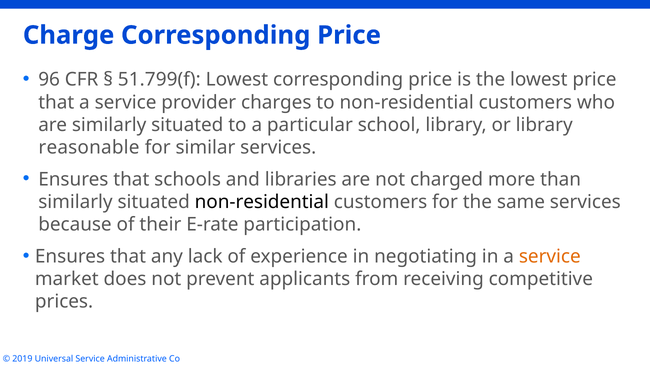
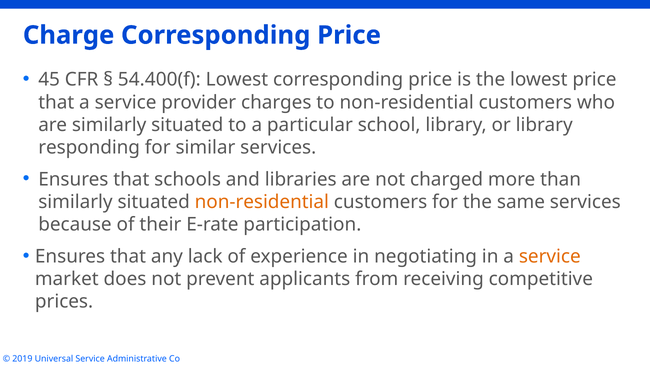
96: 96 -> 45 (49, 79)
51.799(f: 51.799(f -> 54.400(f (159, 79)
reasonable: reasonable -> responding (89, 148)
non-residential colour: black -> orange (262, 202)
